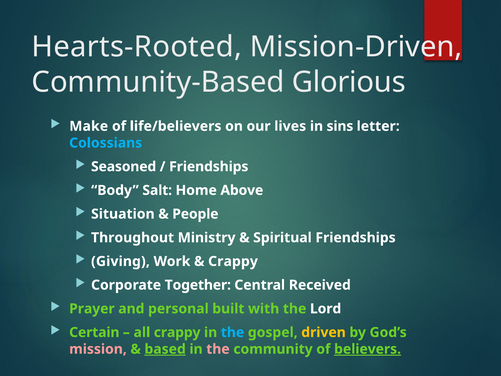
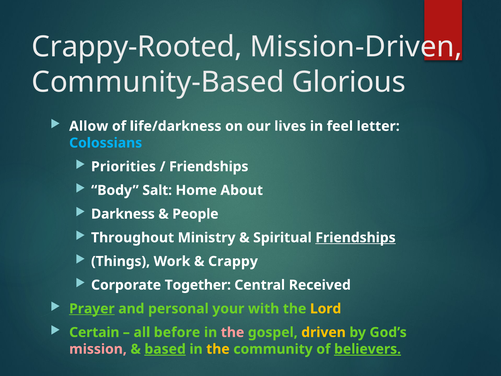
Hearts-Rooted: Hearts-Rooted -> Crappy-Rooted (137, 47)
Make: Make -> Allow (89, 126)
life/believers: life/believers -> life/darkness (176, 126)
sins: sins -> feel (340, 126)
Seasoned: Seasoned -> Priorities (123, 167)
Above: Above -> About (242, 190)
Situation: Situation -> Darkness (123, 214)
Friendships underline: none -> present (356, 238)
Giving: Giving -> Things (121, 261)
Prayer underline: none -> present (92, 309)
built: built -> your (228, 309)
Lord colour: white -> yellow (326, 309)
all crappy: crappy -> before (177, 332)
the colour: light blue -> pink (233, 332)
the colour: pink -> yellow (218, 349)
